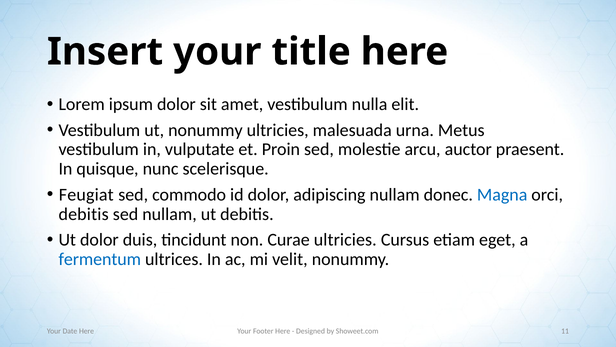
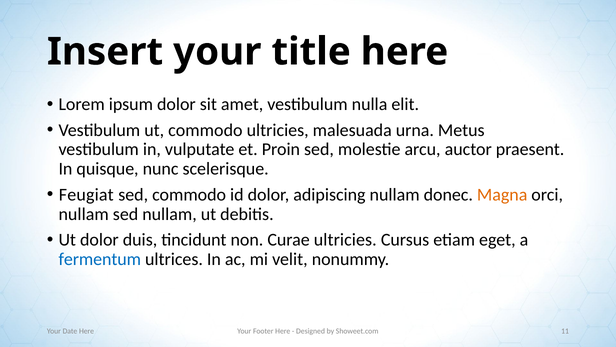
ut nonummy: nonummy -> commodo (205, 130)
Magna colour: blue -> orange (502, 194)
debitis: debitis -> nullam (84, 214)
